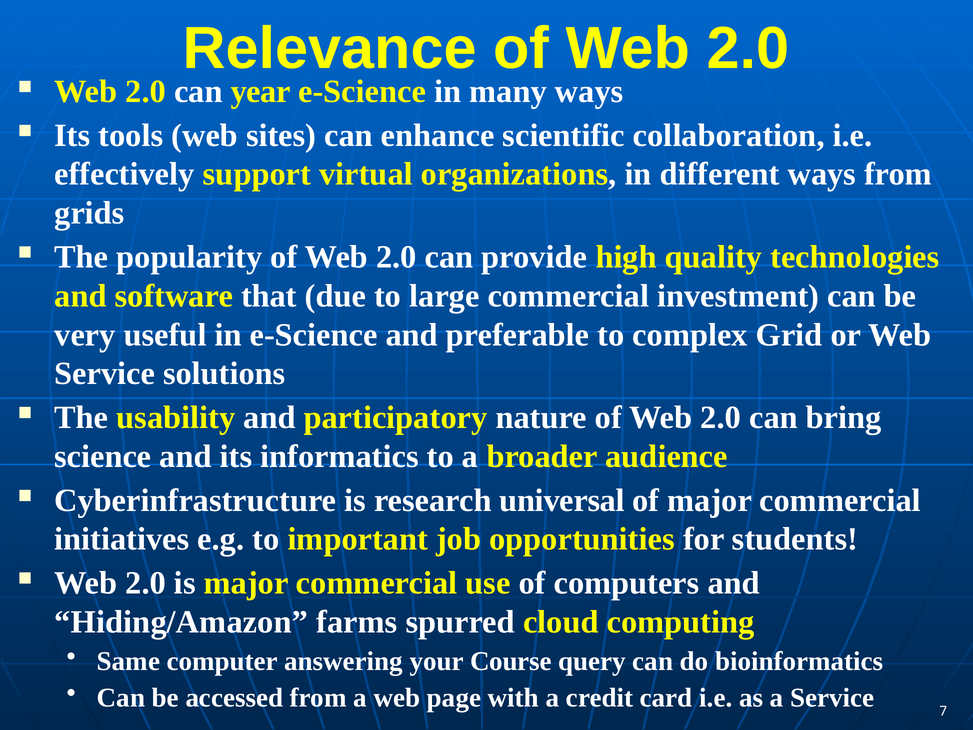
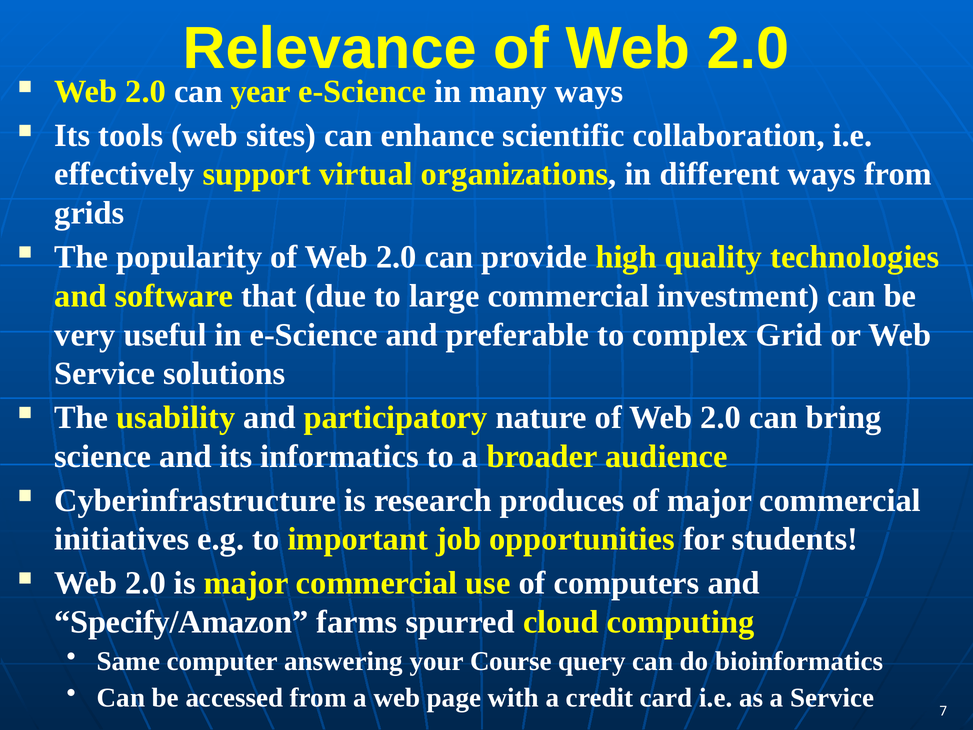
universal: universal -> produces (562, 500)
Hiding/Amazon: Hiding/Amazon -> Specify/Amazon (181, 622)
